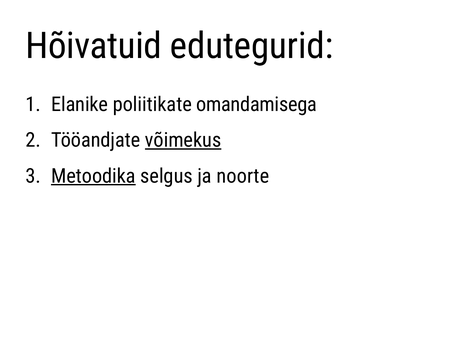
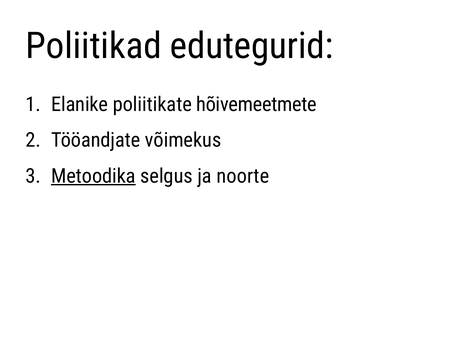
Hõivatuid: Hõivatuid -> Poliitikad (94, 46)
omandamisega: omandamisega -> hõivemeetmete (256, 104)
võimekus underline: present -> none (183, 140)
